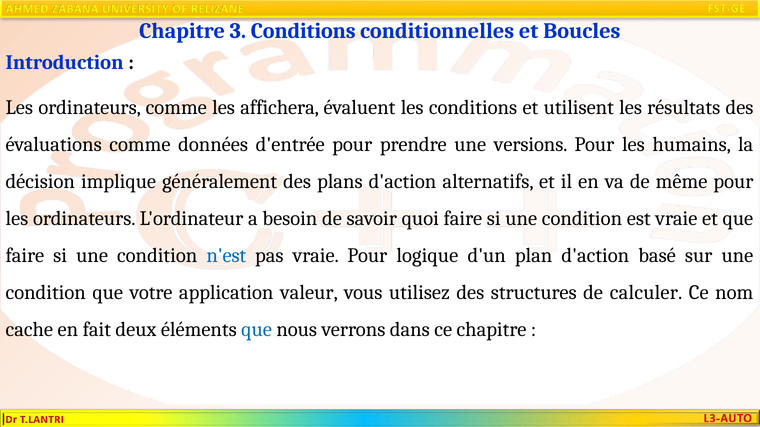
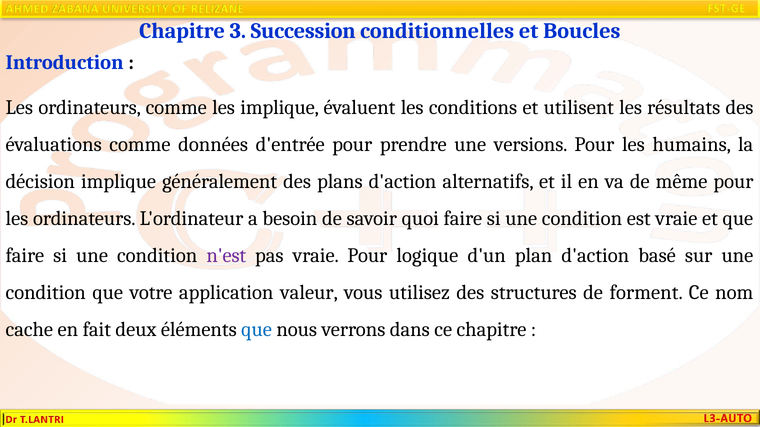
3 Conditions: Conditions -> Succession (303, 31)
les affichera: affichera -> implique (280, 107)
n'est colour: blue -> purple (226, 256)
calculer: calculer -> forment (646, 293)
